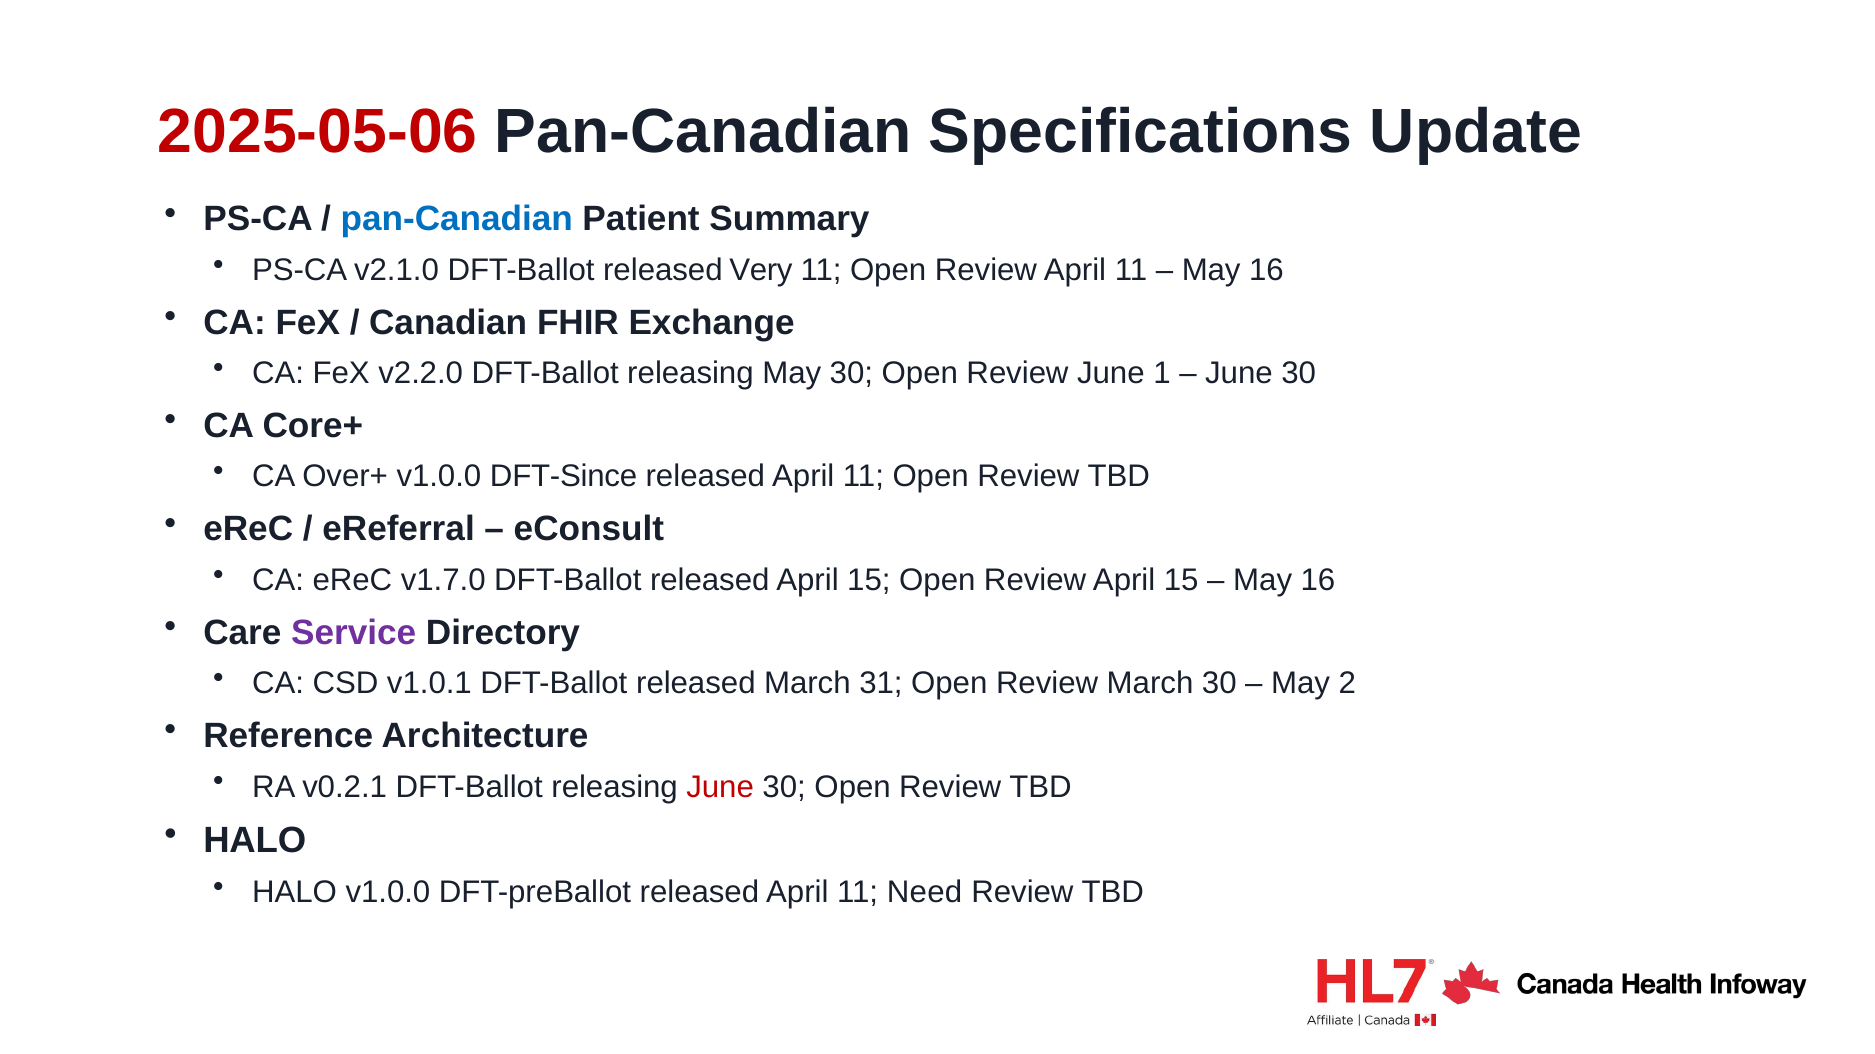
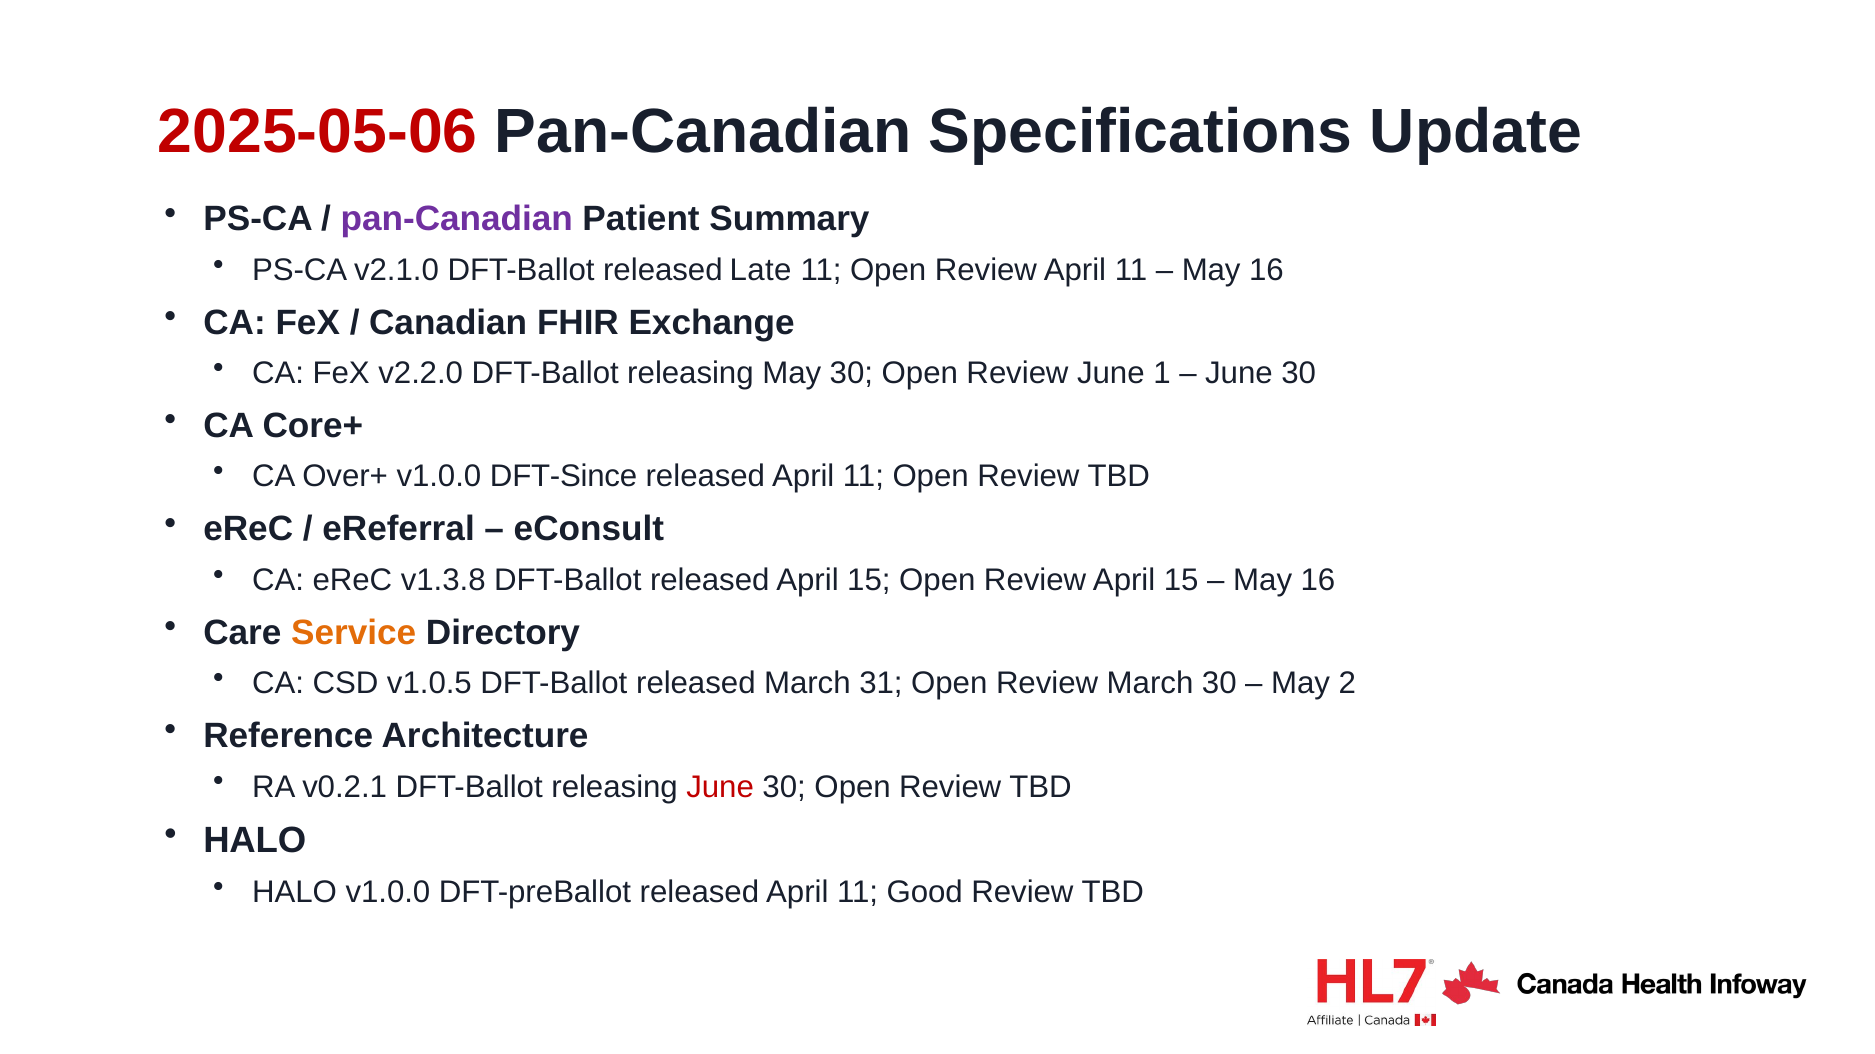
pan-Canadian colour: blue -> purple (457, 219)
Very: Very -> Late (761, 270)
v1.7.0: v1.7.0 -> v1.3.8 (443, 580)
Service colour: purple -> orange (354, 633)
v1.0.1: v1.0.1 -> v1.0.5 (429, 684)
Need: Need -> Good (925, 892)
